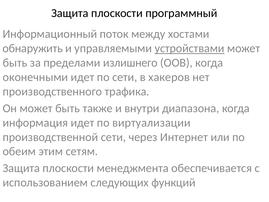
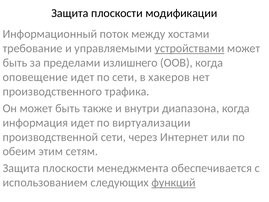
программный: программный -> модификации (181, 13)
обнаружить: обнаружить -> требование (33, 48)
оконечными: оконечными -> оповещение (35, 77)
функций underline: none -> present (173, 182)
